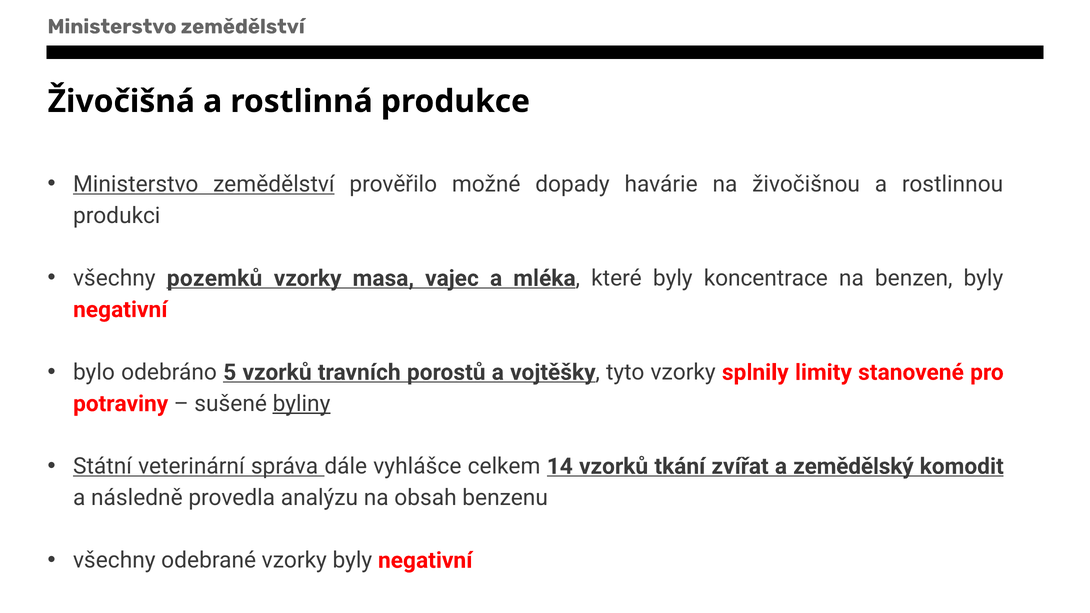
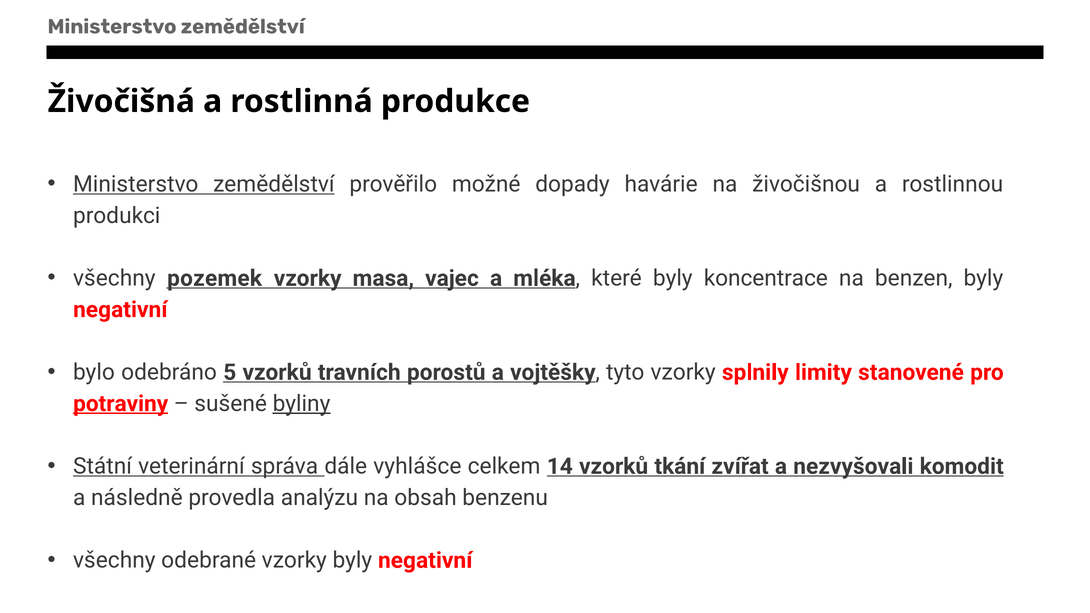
pozemků: pozemků -> pozemek (215, 278)
potraviny underline: none -> present (121, 404)
zemědělský: zemědělský -> nezvyšovali (853, 466)
